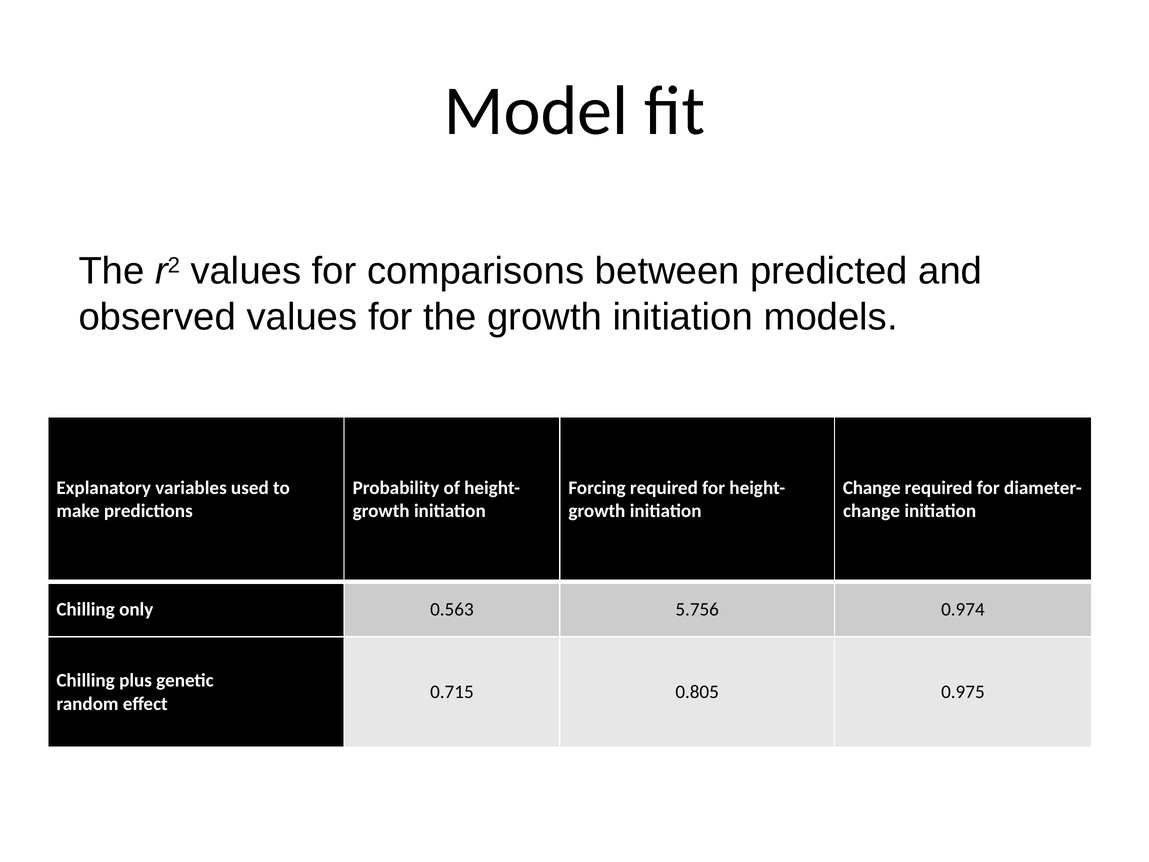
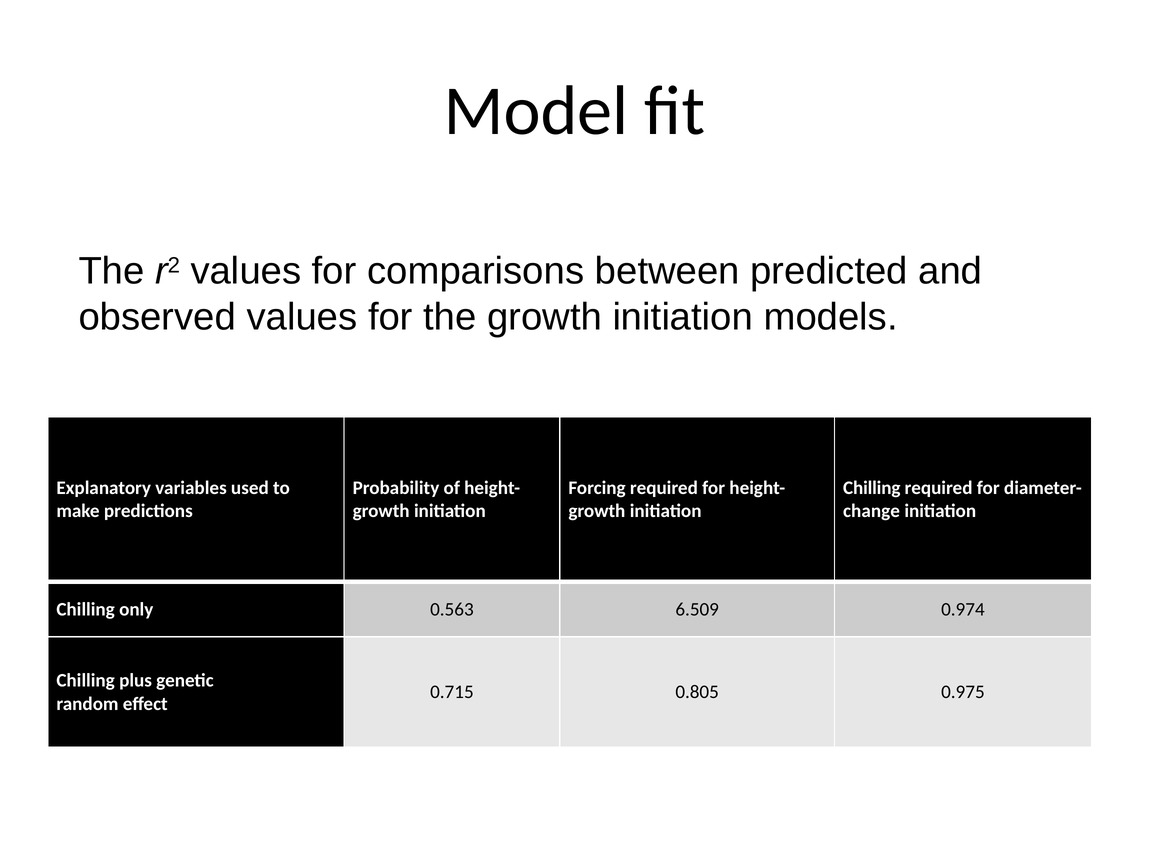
Change: Change -> Chilling (872, 488)
5.756: 5.756 -> 6.509 (697, 609)
